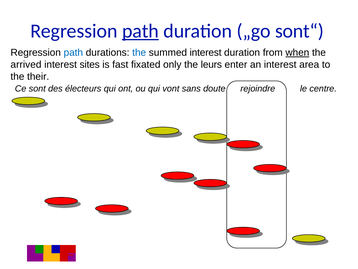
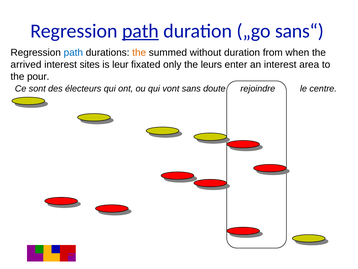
sont“: sont“ -> sans“ (299, 31)
the colour: blue -> orange (139, 52)
summed interest: interest -> without (206, 52)
when underline: present -> none (297, 52)
fast: fast -> leur (120, 64)
their: their -> pour (38, 76)
